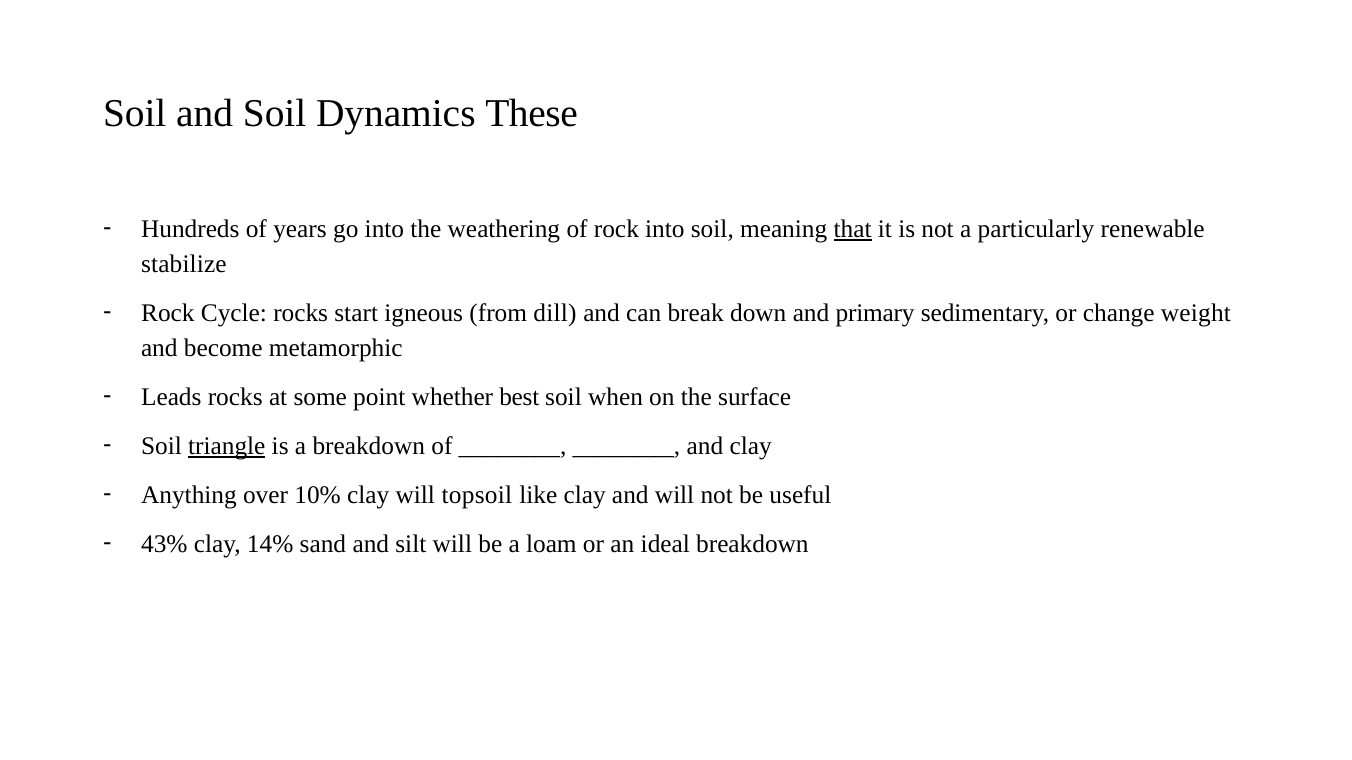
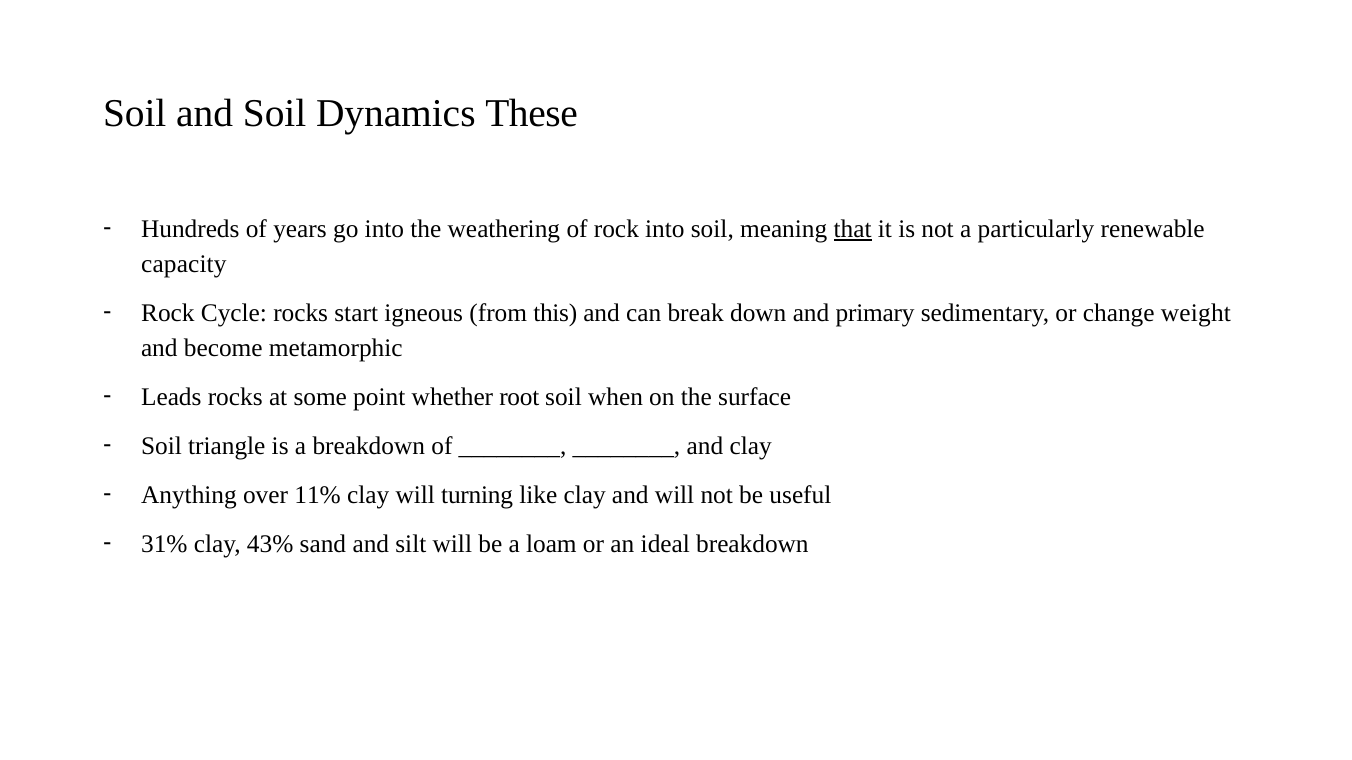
stabilize: stabilize -> capacity (184, 264)
dill: dill -> this (555, 313)
best: best -> root (519, 397)
triangle underline: present -> none (227, 446)
10%: 10% -> 11% (318, 495)
topsoil: topsoil -> turning (477, 495)
43%: 43% -> 31% (164, 544)
14%: 14% -> 43% (270, 544)
